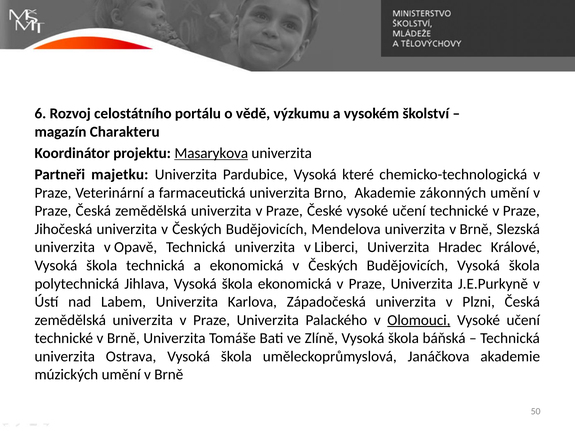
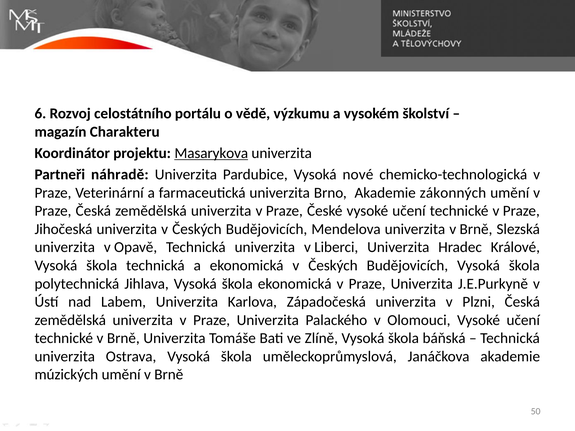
majetku: majetku -> náhradě (120, 175)
které: které -> nové (358, 175)
Olomouci underline: present -> none (419, 320)
